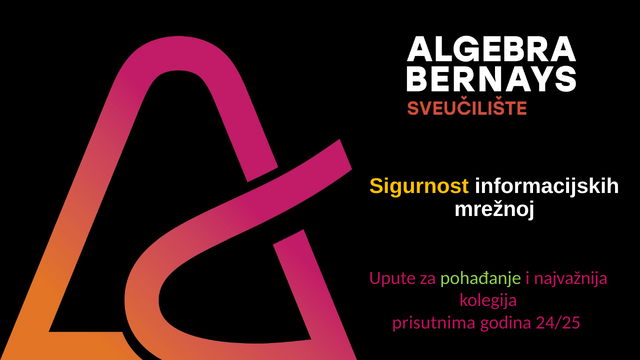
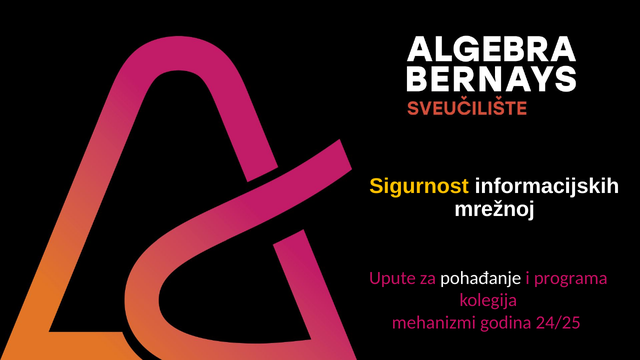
pohađanje colour: light green -> white (481, 278)
najvažnija: najvažnija -> programa (571, 278)
prisutnima: prisutnima -> mehanizmi (434, 323)
